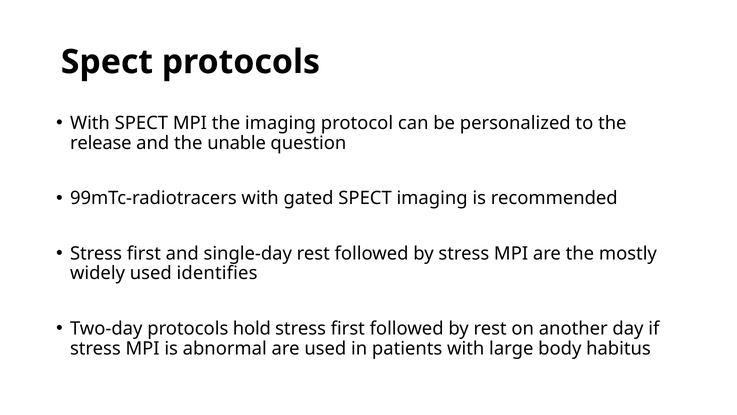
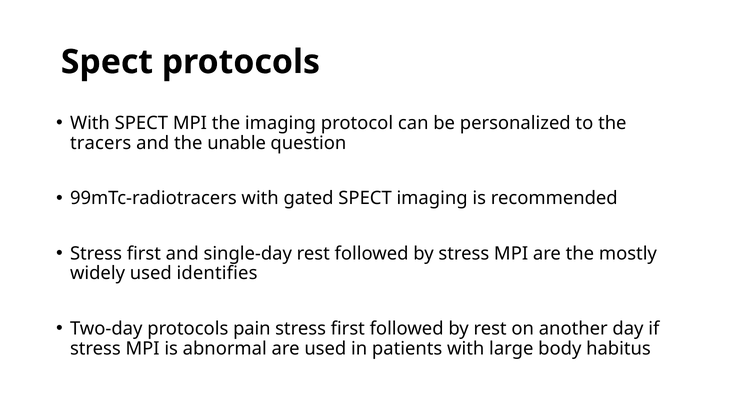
release: release -> tracers (101, 143)
hold: hold -> pain (252, 328)
